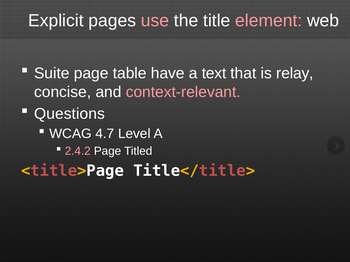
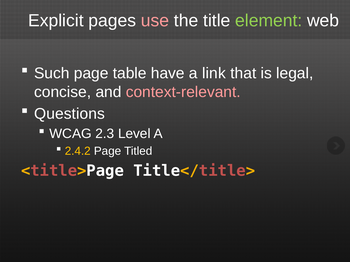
element colour: pink -> light green (269, 21)
Suite: Suite -> Such (52, 73)
text: text -> link (214, 73)
relay: relay -> legal (295, 73)
4.7: 4.7 -> 2.3 (105, 134)
2.4.2 colour: pink -> yellow (78, 151)
